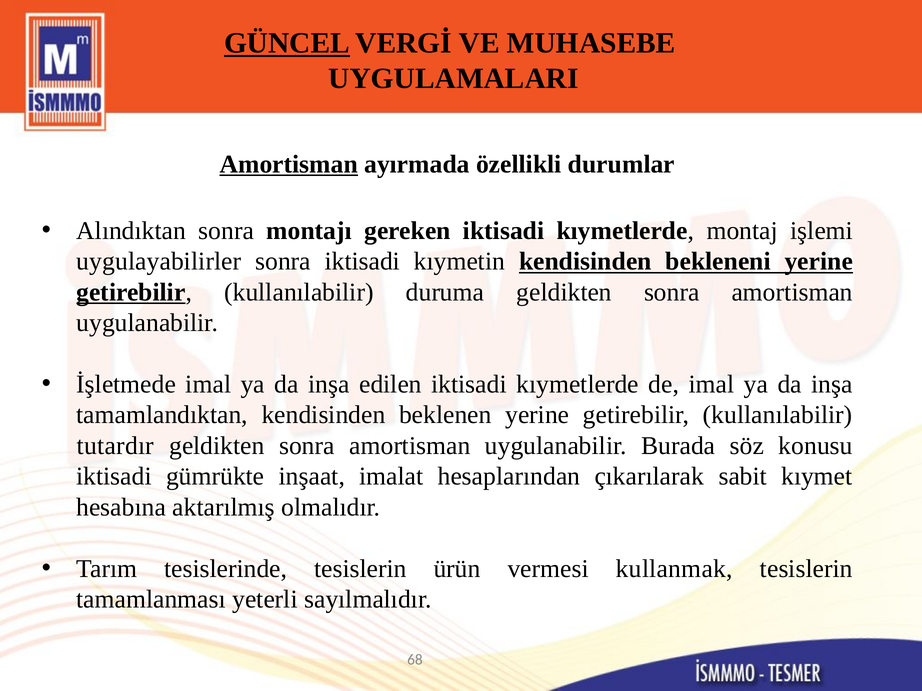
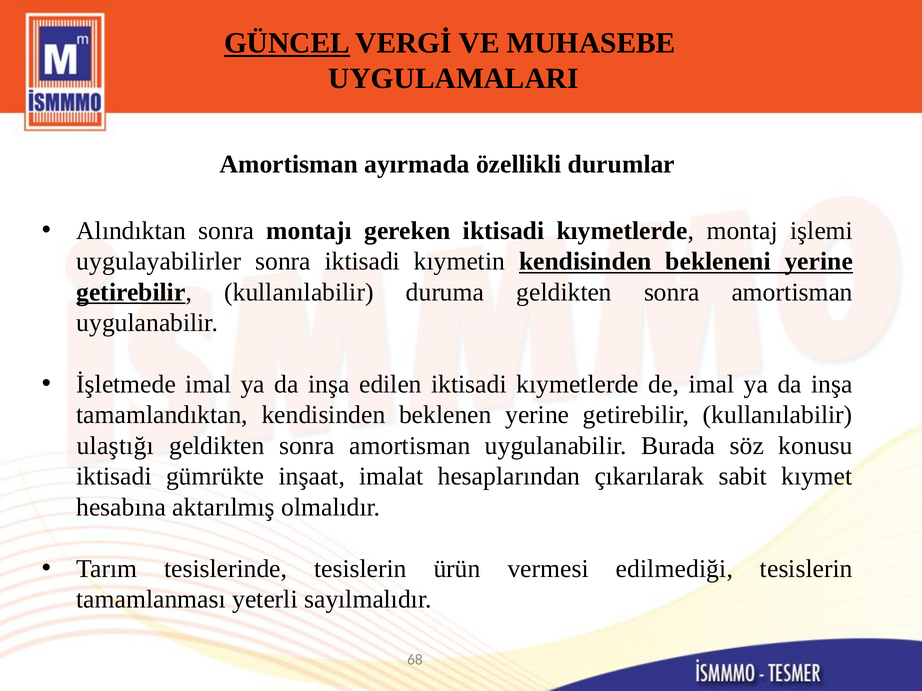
Amortisman underline: present -> none (289, 164)
tutardır: tutardır -> ulaştığı (115, 446)
kullanmak: kullanmak -> edilmediği (674, 569)
